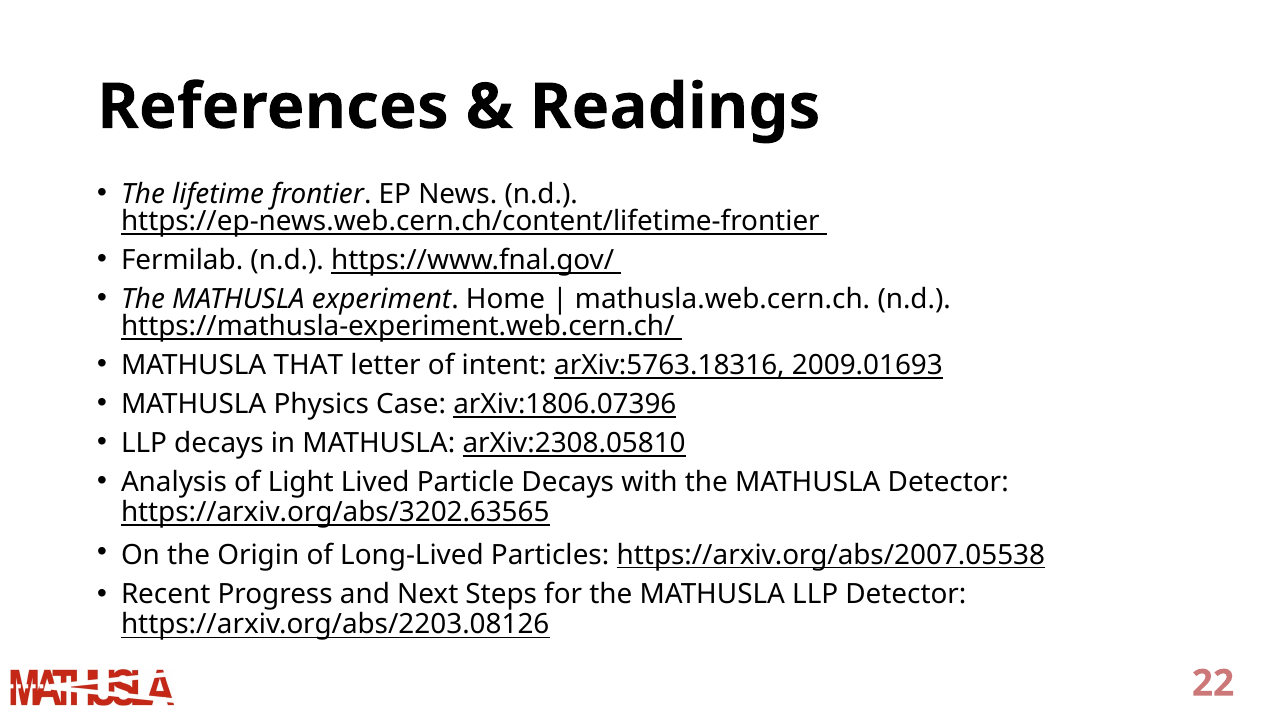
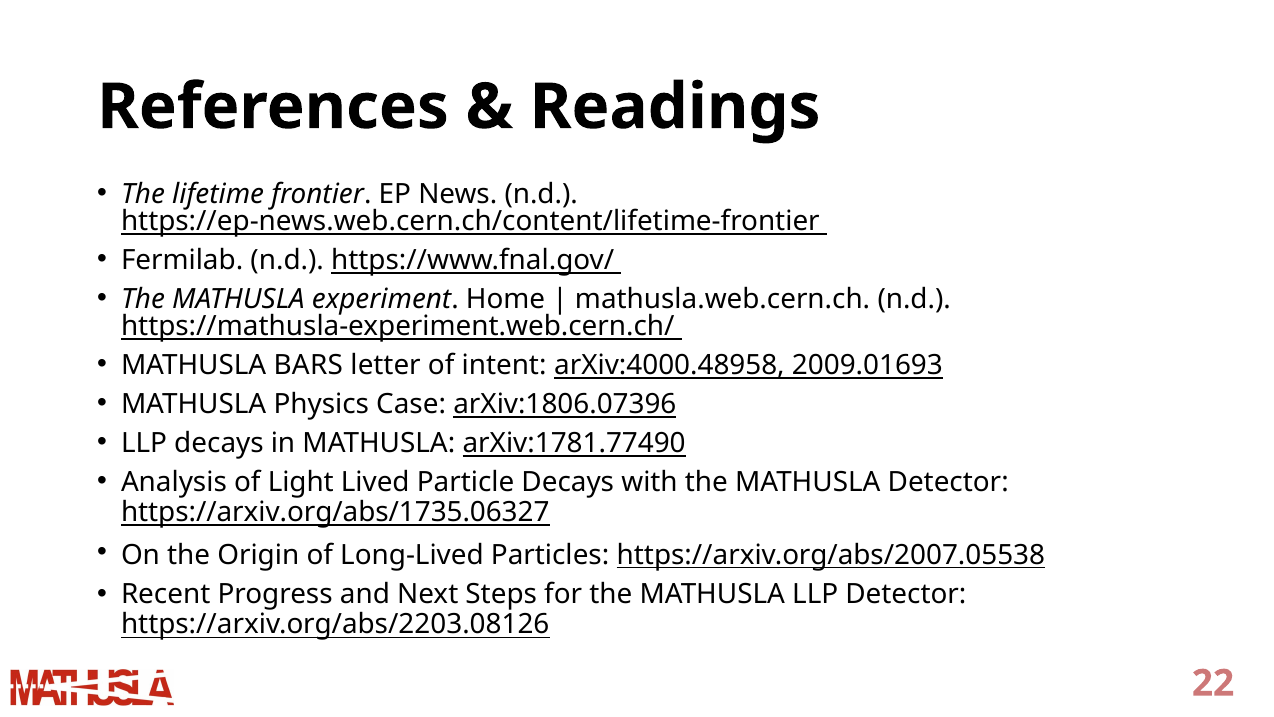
THAT: THAT -> BARS (308, 365)
arXiv:5763.18316: arXiv:5763.18316 -> arXiv:4000.48958 (669, 365)
arXiv:2308.05810: arXiv:2308.05810 -> arXiv:1781.77490 (574, 443)
https://arxiv.org/abs/3202.63565: https://arxiv.org/abs/3202.63565 -> https://arxiv.org/abs/1735.06327 (335, 512)
